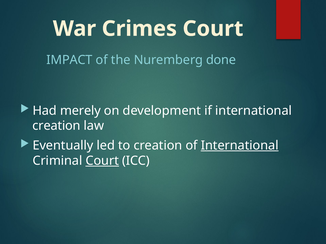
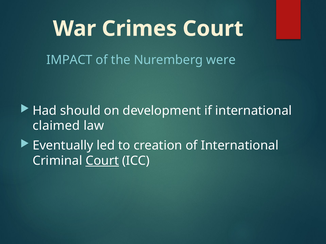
done: done -> were (221, 60)
merely: merely -> should (80, 111)
creation: creation -> claimed (56, 126)
International underline: present -> none (240, 146)
